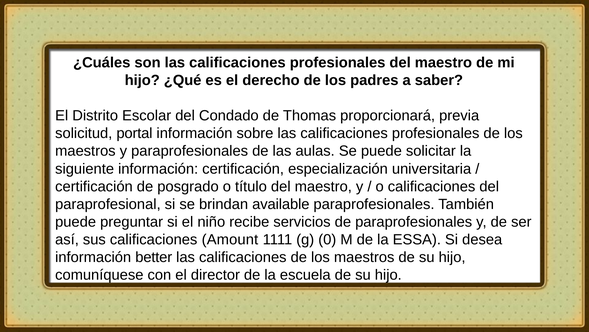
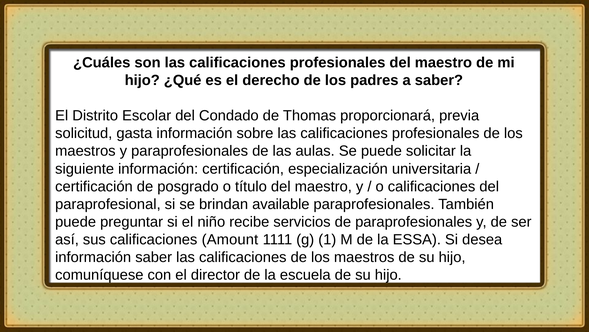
portal: portal -> gasta (134, 133)
0: 0 -> 1 (327, 239)
información better: better -> saber (154, 257)
